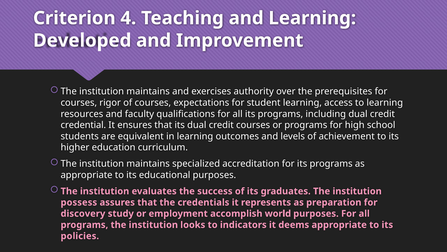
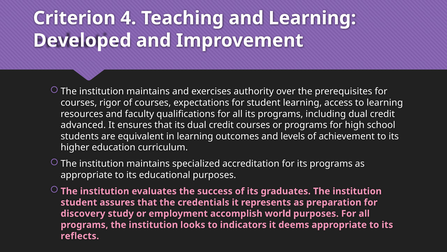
credential: credential -> advanced (83, 125)
possess: possess -> student (79, 202)
policies: policies -> reflects (80, 236)
